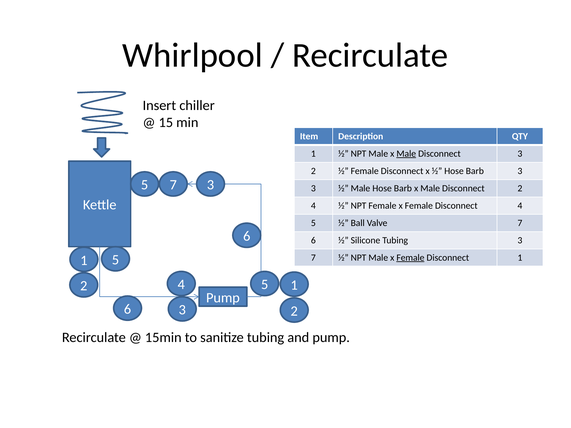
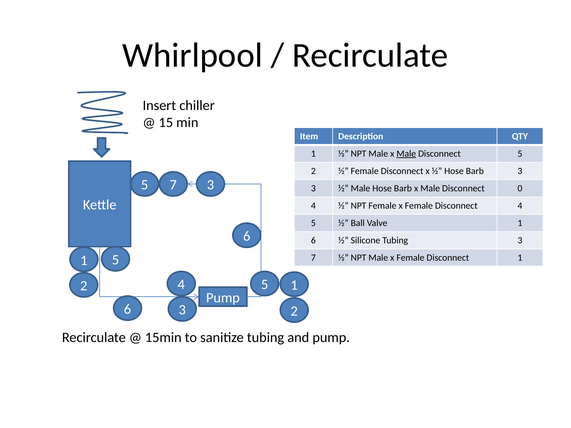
Disconnect 3: 3 -> 5 (520, 154)
Disconnect 2: 2 -> 0 (520, 188)
Valve 7: 7 -> 1 (520, 223)
Female underline: present -> none (410, 258)
